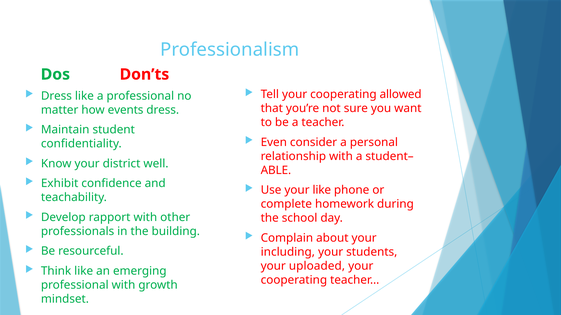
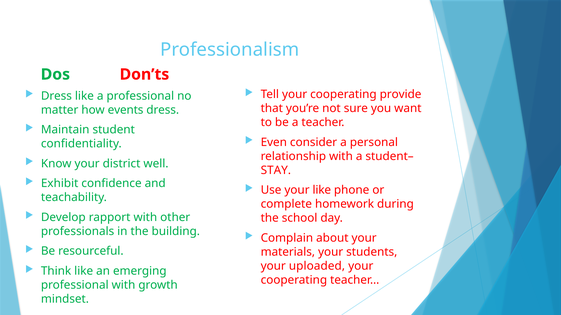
allowed: allowed -> provide (401, 94)
ABLE: ABLE -> STAY (276, 170)
including: including -> materials (288, 252)
